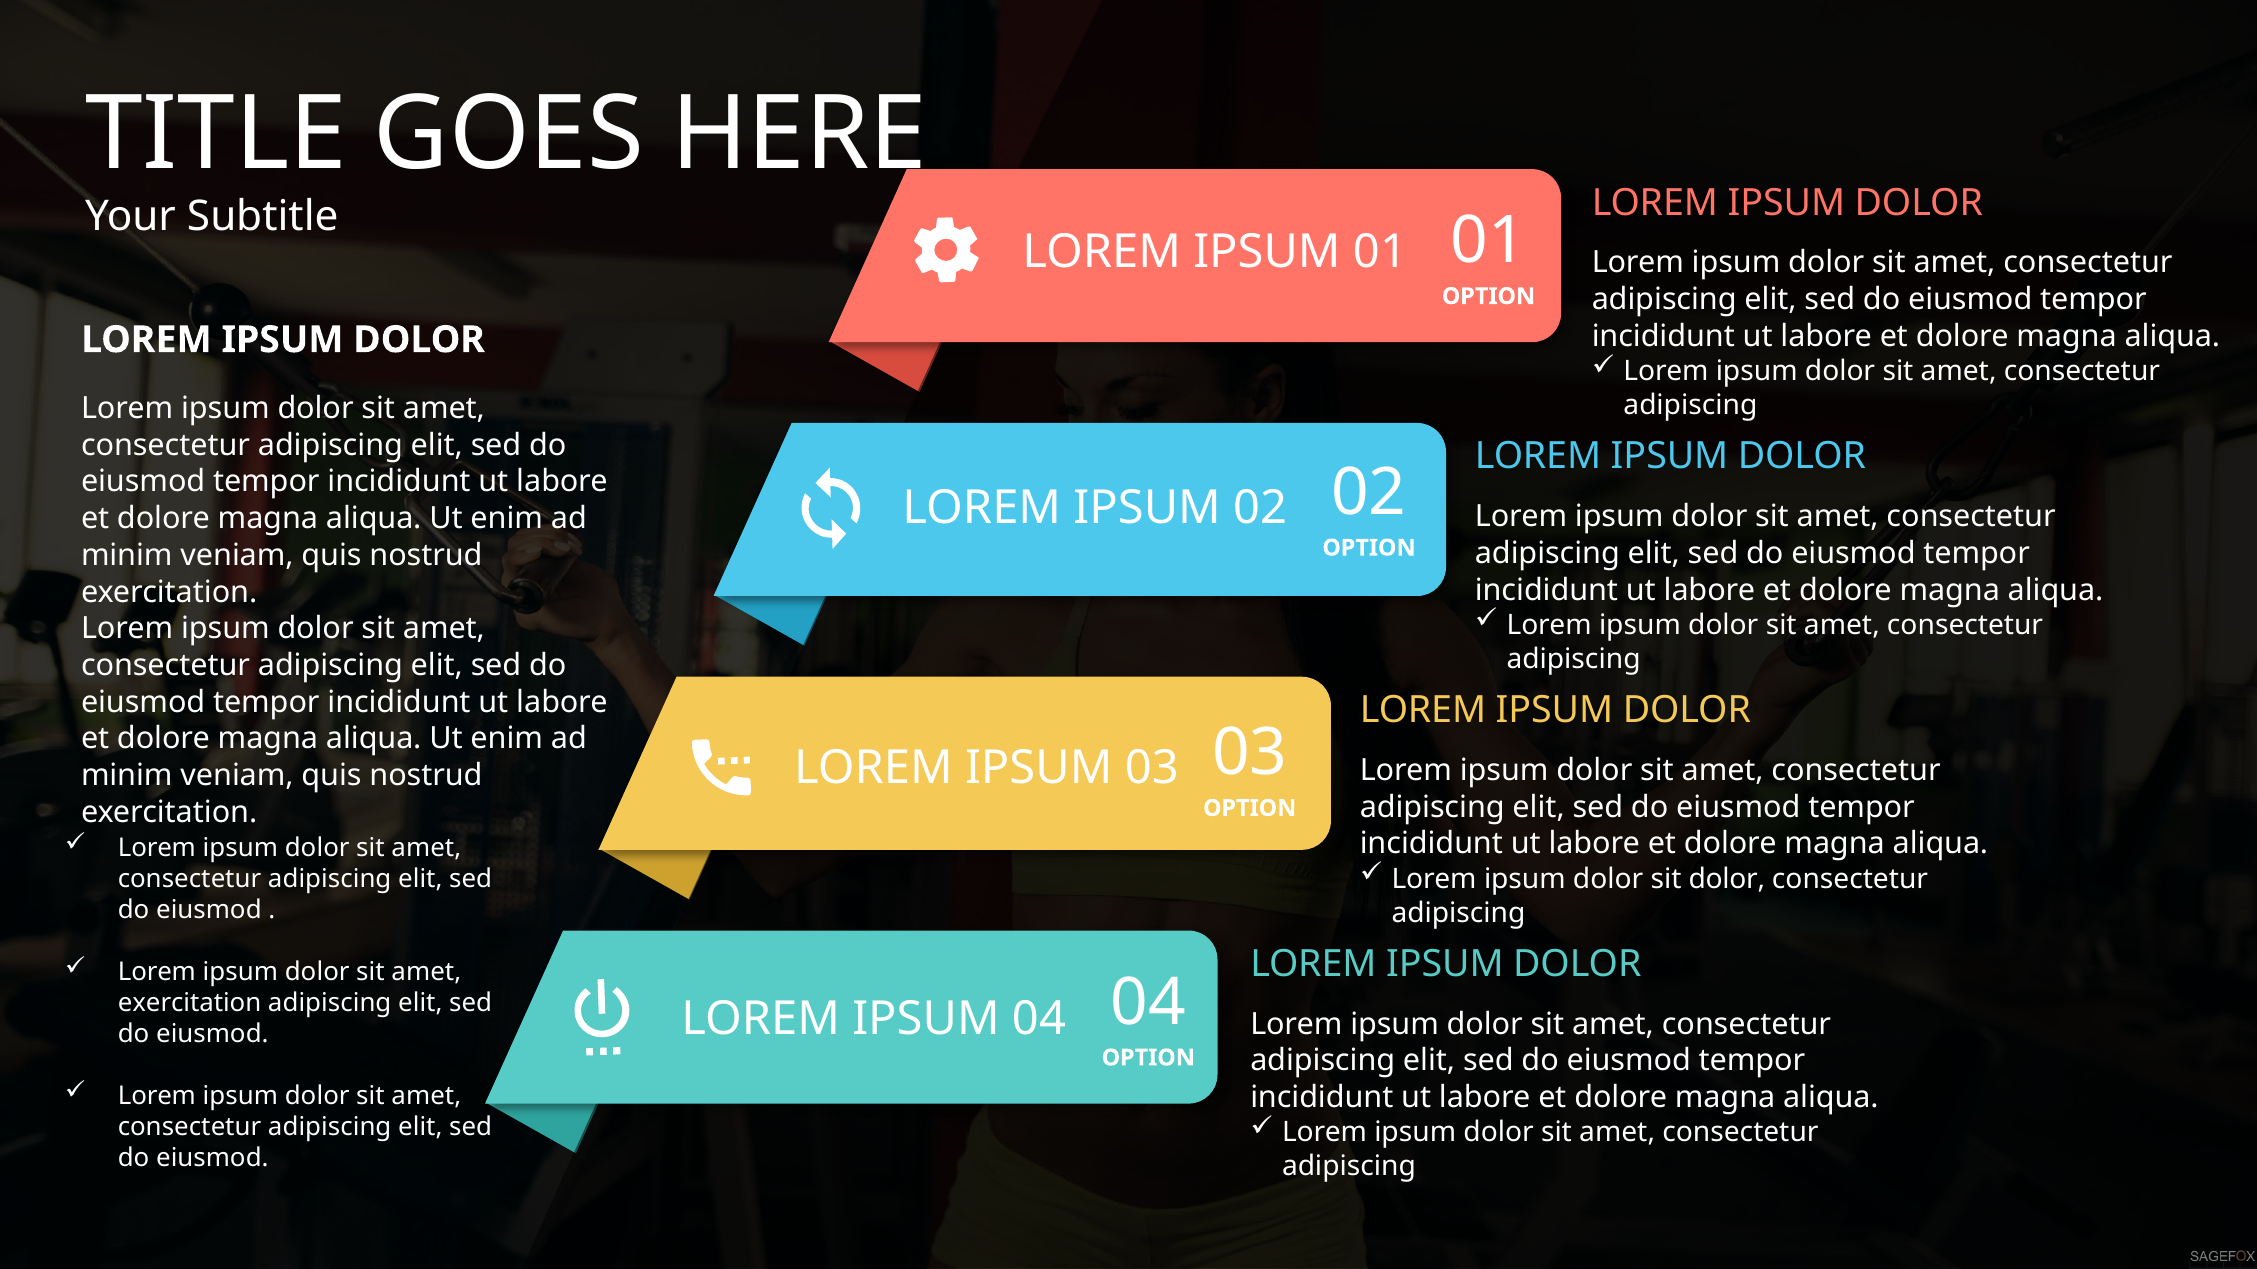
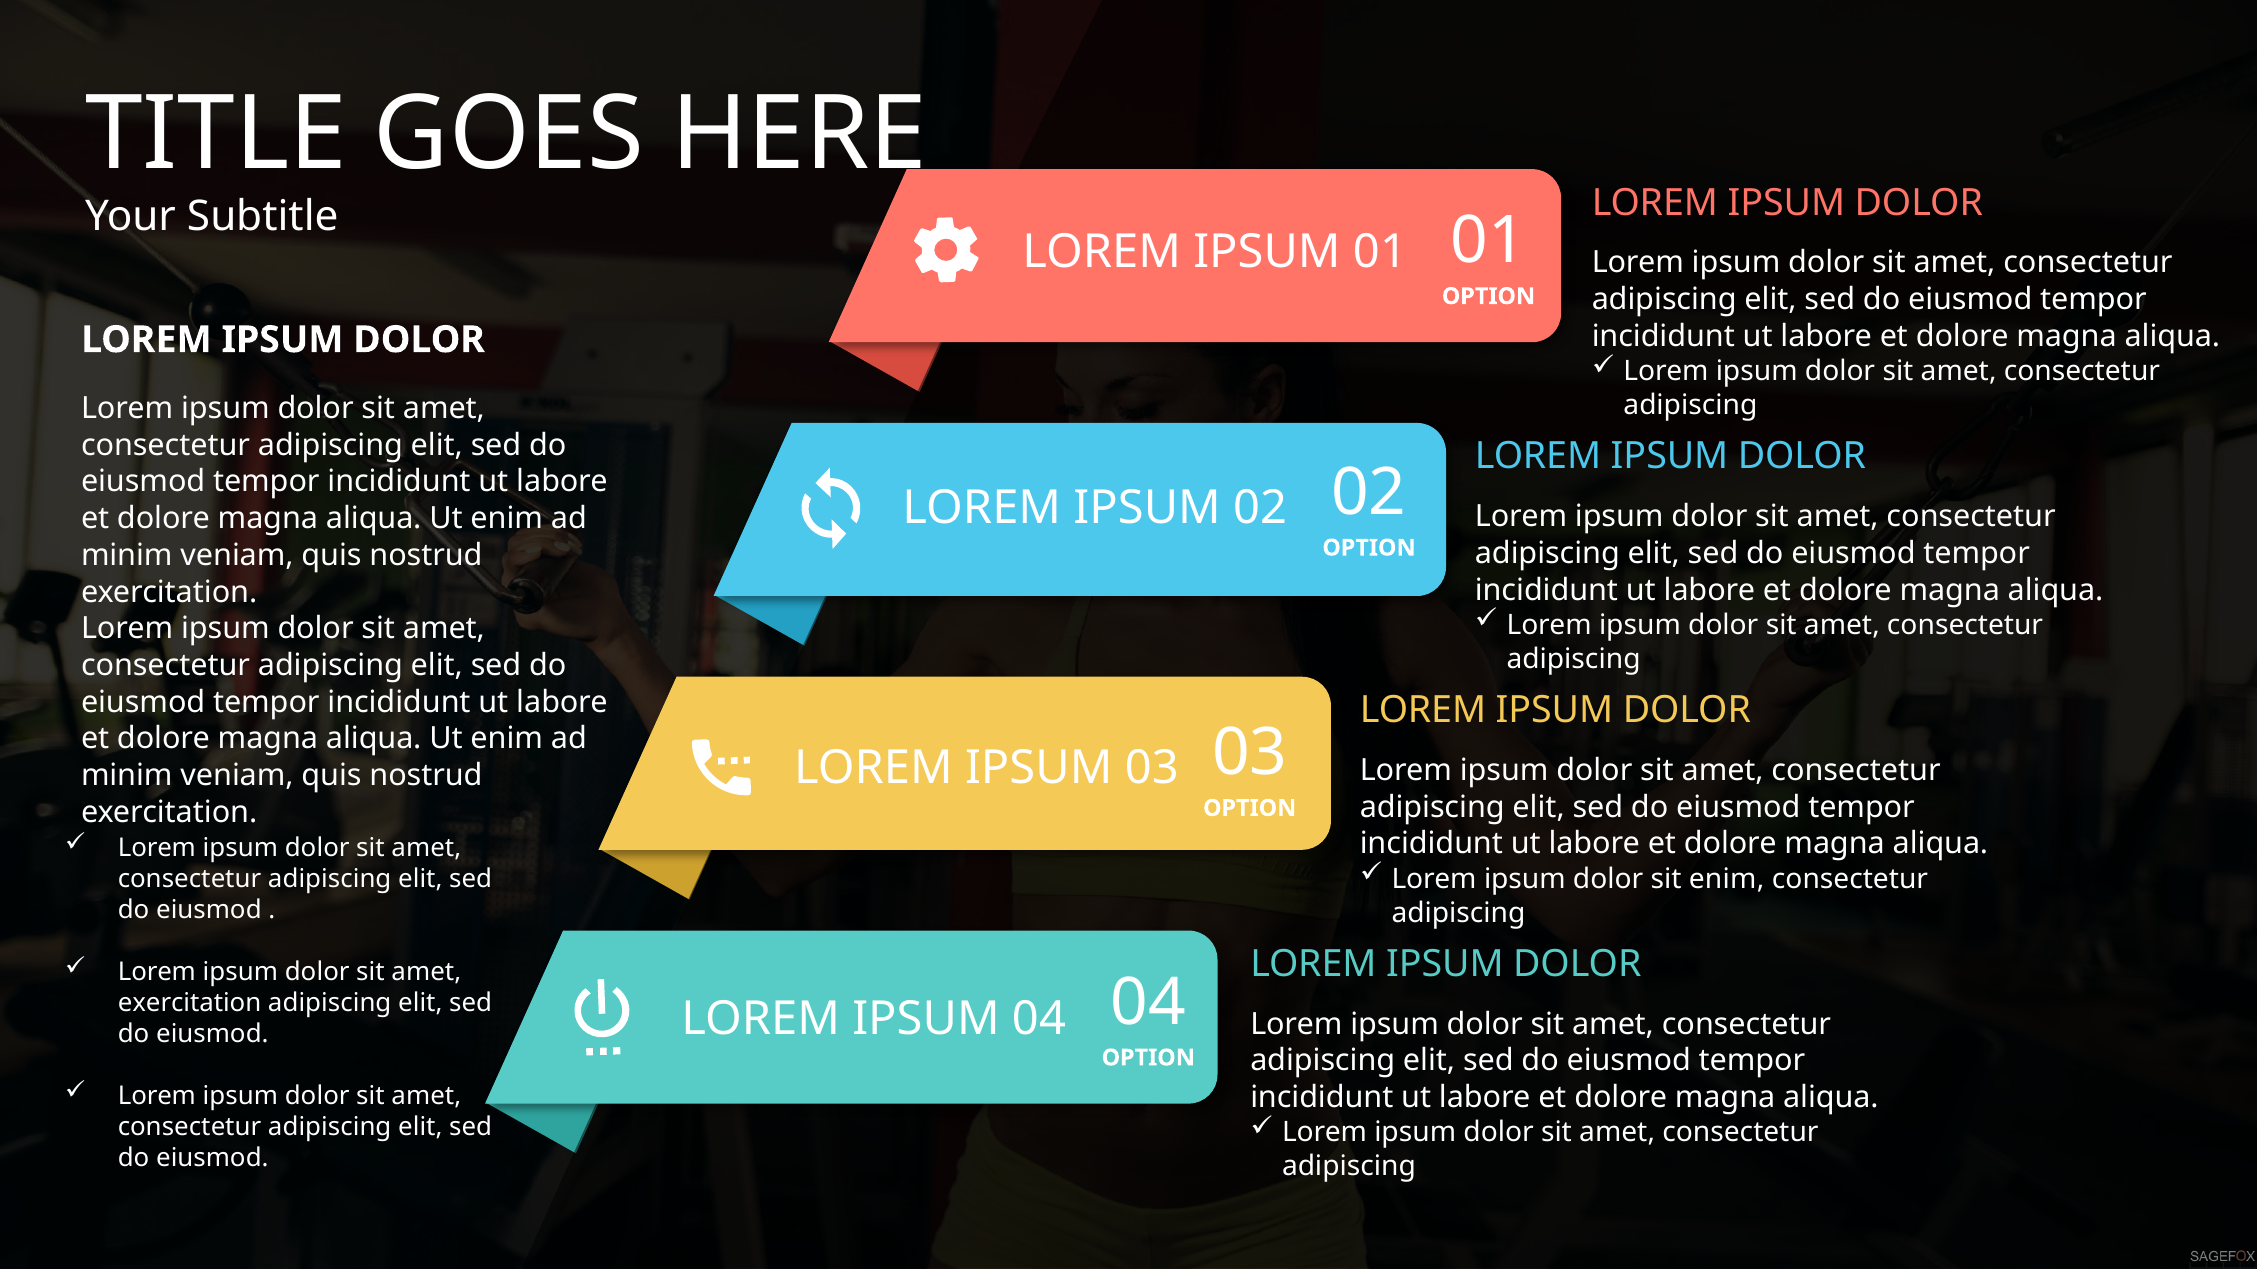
sit dolor: dolor -> enim (1727, 879)
